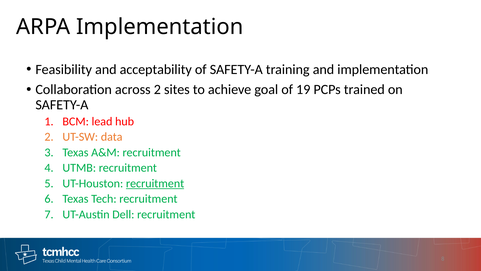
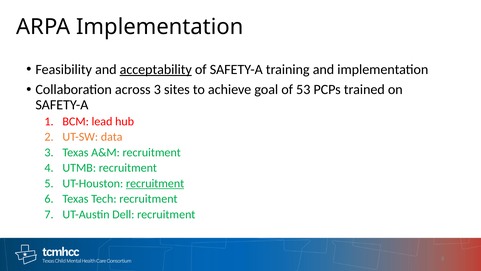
acceptability underline: none -> present (156, 69)
across 2: 2 -> 3 (157, 89)
19: 19 -> 53 (303, 89)
